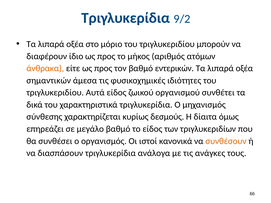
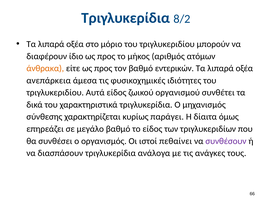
9/2: 9/2 -> 8/2 (182, 19)
σημαντικών: σημαντικών -> ανεπάρκεια (49, 81)
δεσμούς: δεσμούς -> παράγει (167, 117)
κανονικά: κανονικά -> πεθαίνει (176, 141)
συνθέσουν colour: orange -> purple (226, 141)
